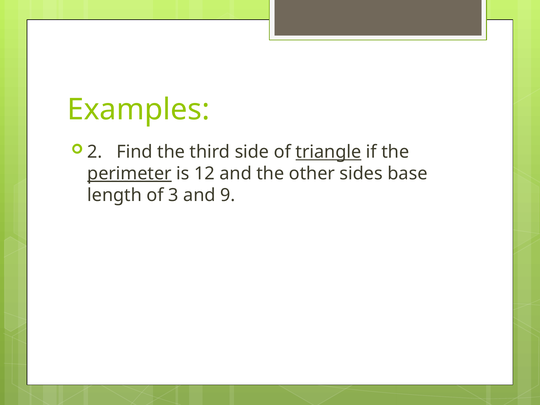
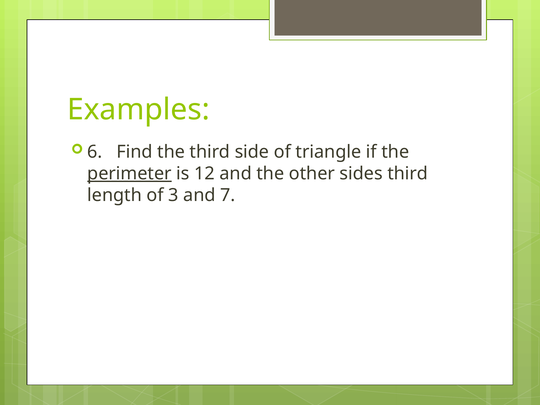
2: 2 -> 6 (95, 152)
triangle underline: present -> none (328, 152)
sides base: base -> third (408, 174)
9: 9 -> 7 (228, 195)
